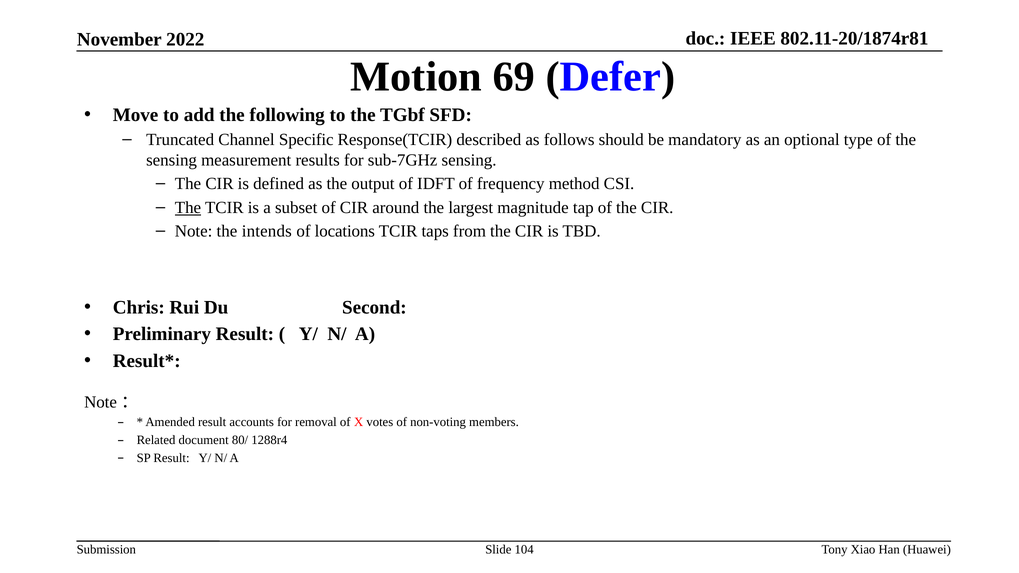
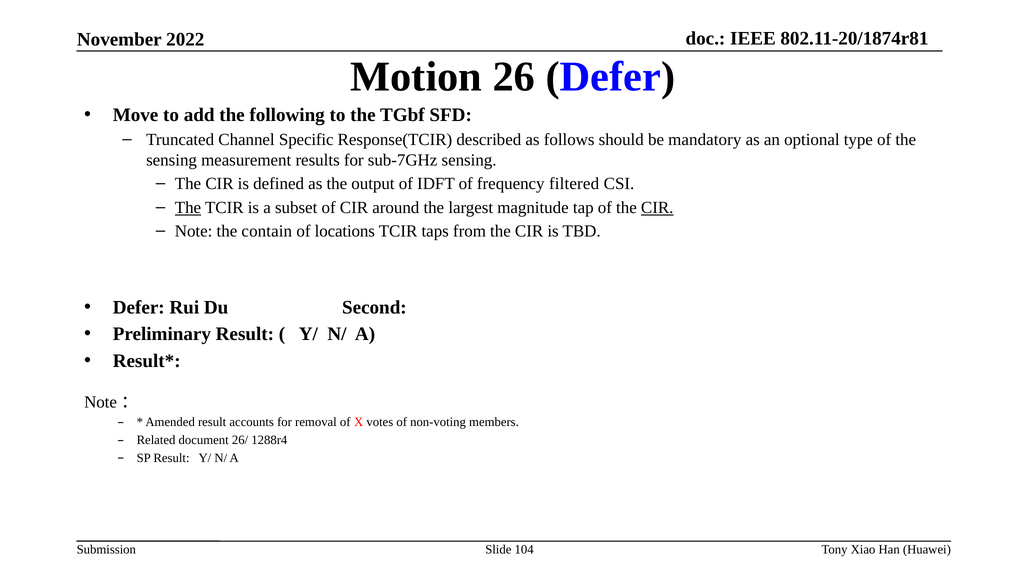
69: 69 -> 26 (514, 77)
method: method -> filtered (574, 184)
CIR underline: none -> present (657, 208)
intends: intends -> contain (267, 231)
Chris: Chris -> Defer (139, 307)
80/: 80/ -> 26/ (240, 440)
